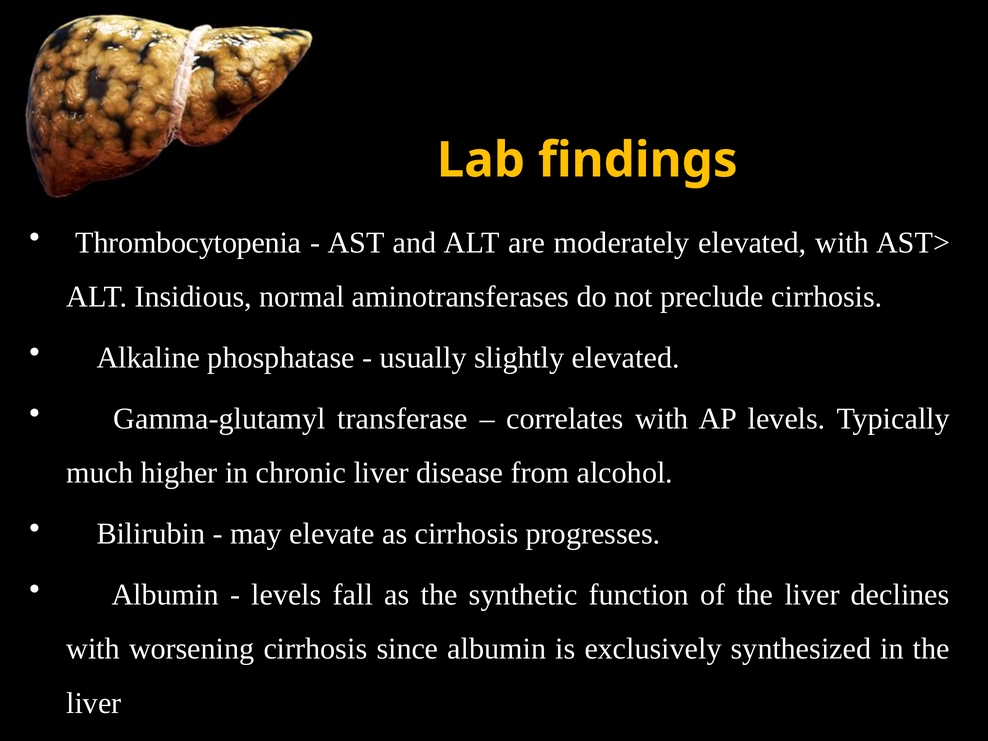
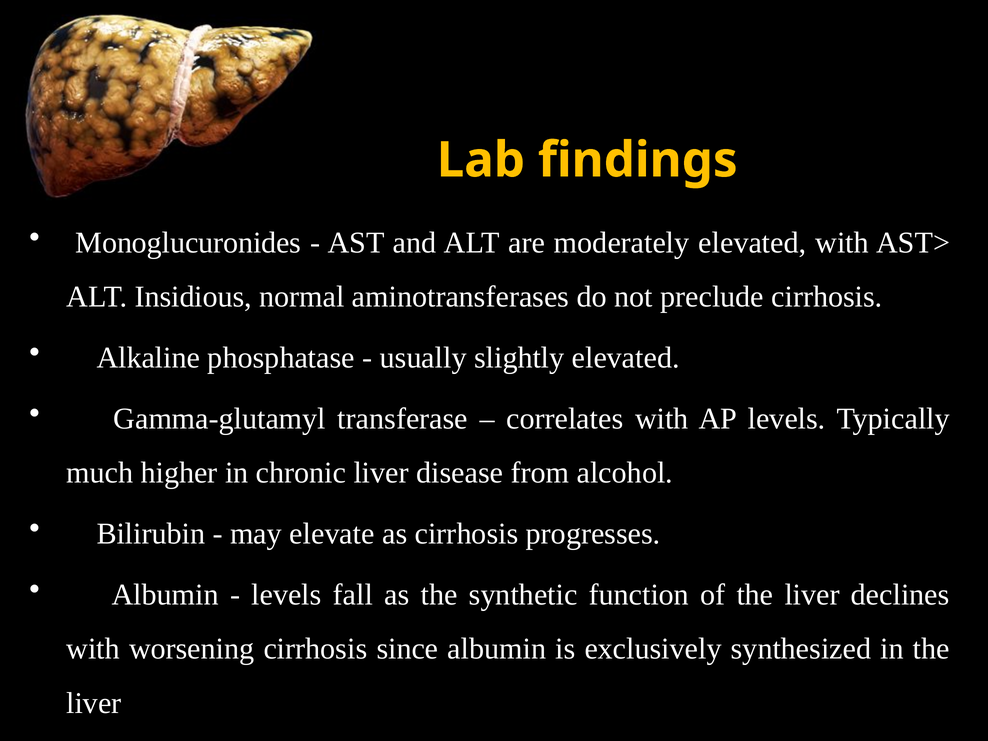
Thrombocytopenia: Thrombocytopenia -> Monoglucuronides (188, 243)
